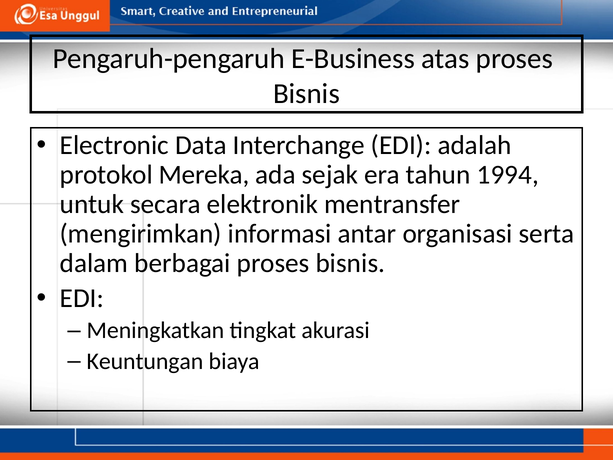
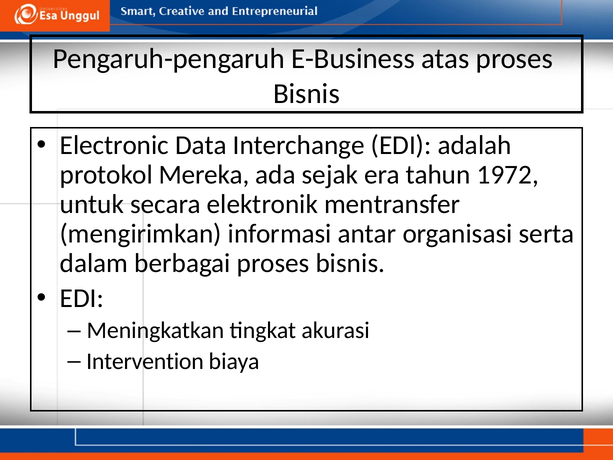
1994: 1994 -> 1972 (508, 175)
Keuntungan: Keuntungan -> Intervention (145, 361)
